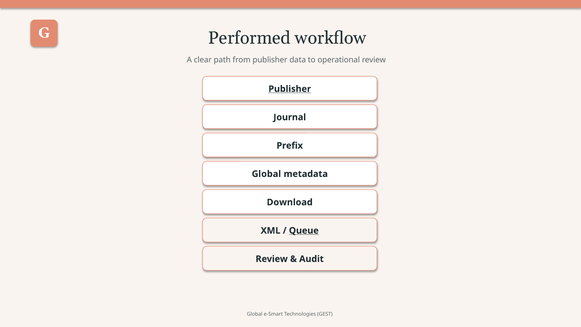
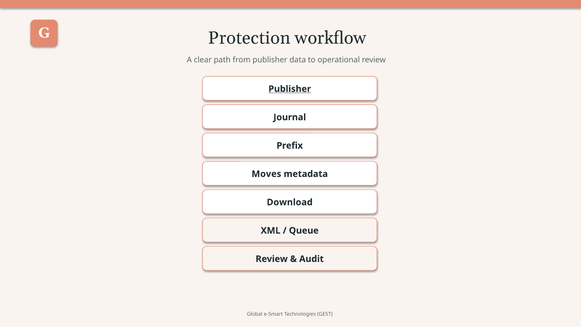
Performed: Performed -> Protection (249, 38)
Global: Global -> Moves (266, 174)
Queue underline: present -> none (304, 230)
